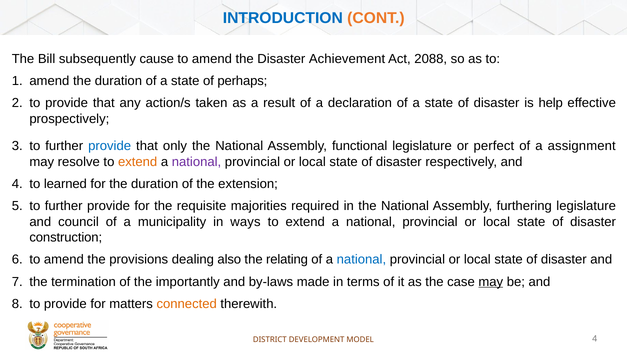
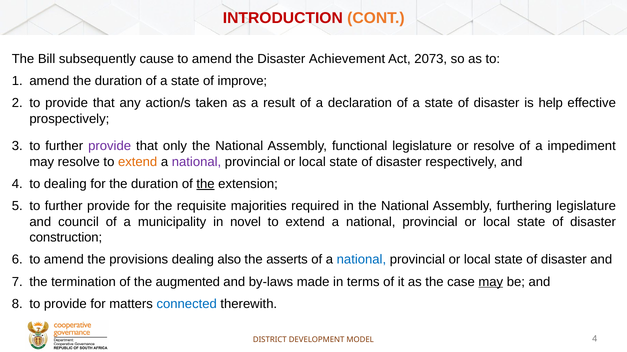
INTRODUCTION colour: blue -> red (283, 18)
2088: 2088 -> 2073 (431, 59)
perhaps: perhaps -> improve (242, 81)
provide colour: blue -> purple (110, 146)
or perfect: perfect -> resolve (494, 146)
assignment: assignment -> impediment (582, 146)
to learned: learned -> dealing (65, 184)
the underline: none -> present (206, 184)
ways: ways -> novel (246, 222)
relating: relating -> asserts (287, 260)
importantly: importantly -> augmented (188, 282)
connected colour: orange -> blue (187, 304)
